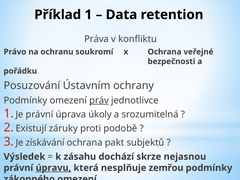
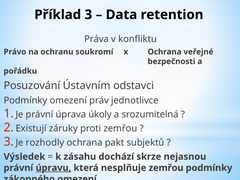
Příklad 1: 1 -> 3 (88, 15)
ochrany: ochrany -> odstavci (134, 86)
práv underline: present -> none (99, 100)
proti podobě: podobě -> zemřou (120, 129)
získávání: získávání -> rozhodly (45, 143)
